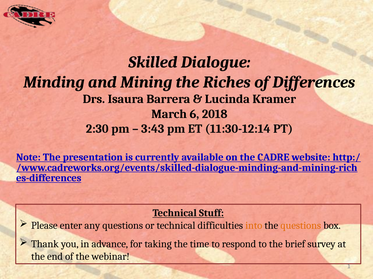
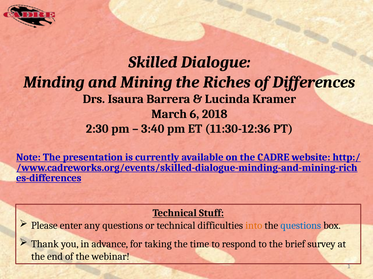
3:43: 3:43 -> 3:40 (153, 129)
11:30-12:14: 11:30-12:14 -> 11:30-12:36 (238, 129)
questions colour: orange -> blue (301, 226)
